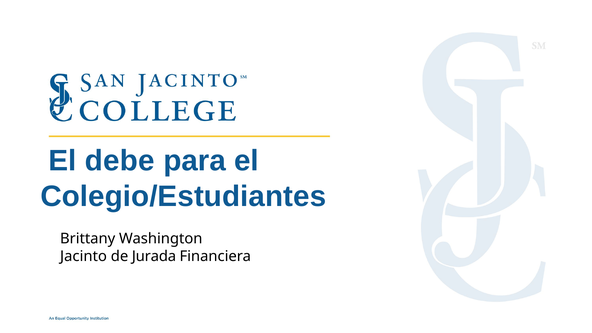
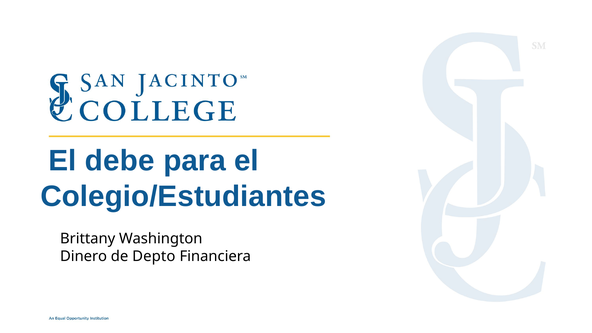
Jacinto: Jacinto -> Dinero (84, 256)
Jurada: Jurada -> Depto (154, 256)
